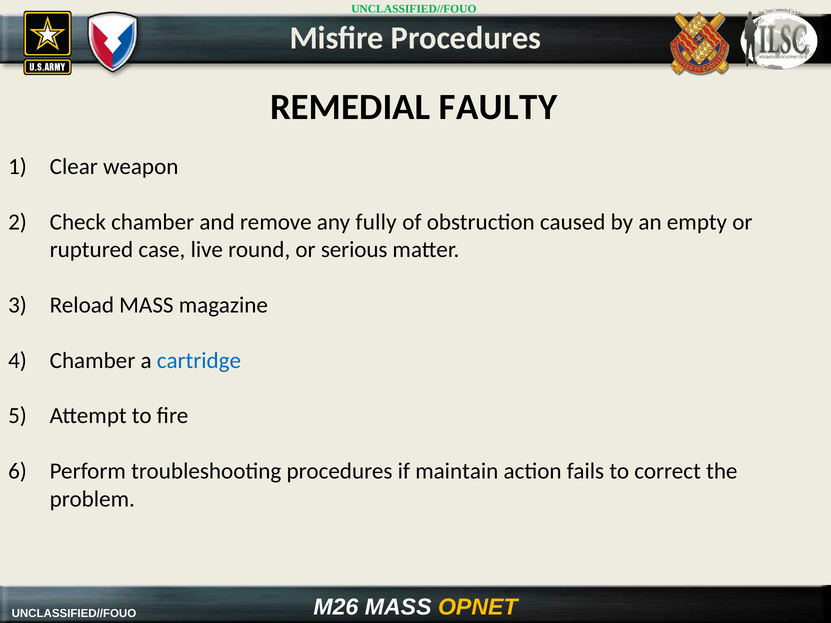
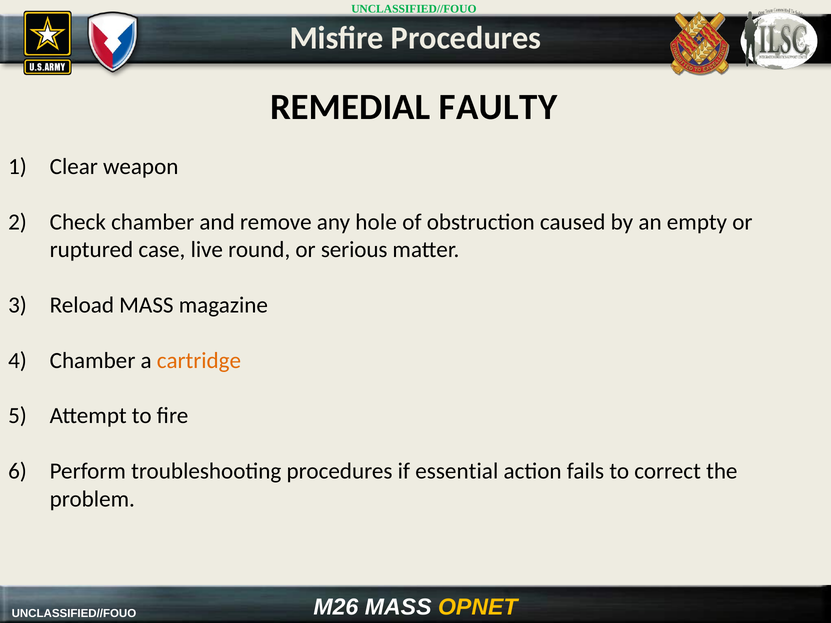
fully: fully -> hole (376, 222)
cartridge colour: blue -> orange (199, 361)
maintain: maintain -> essential (457, 471)
